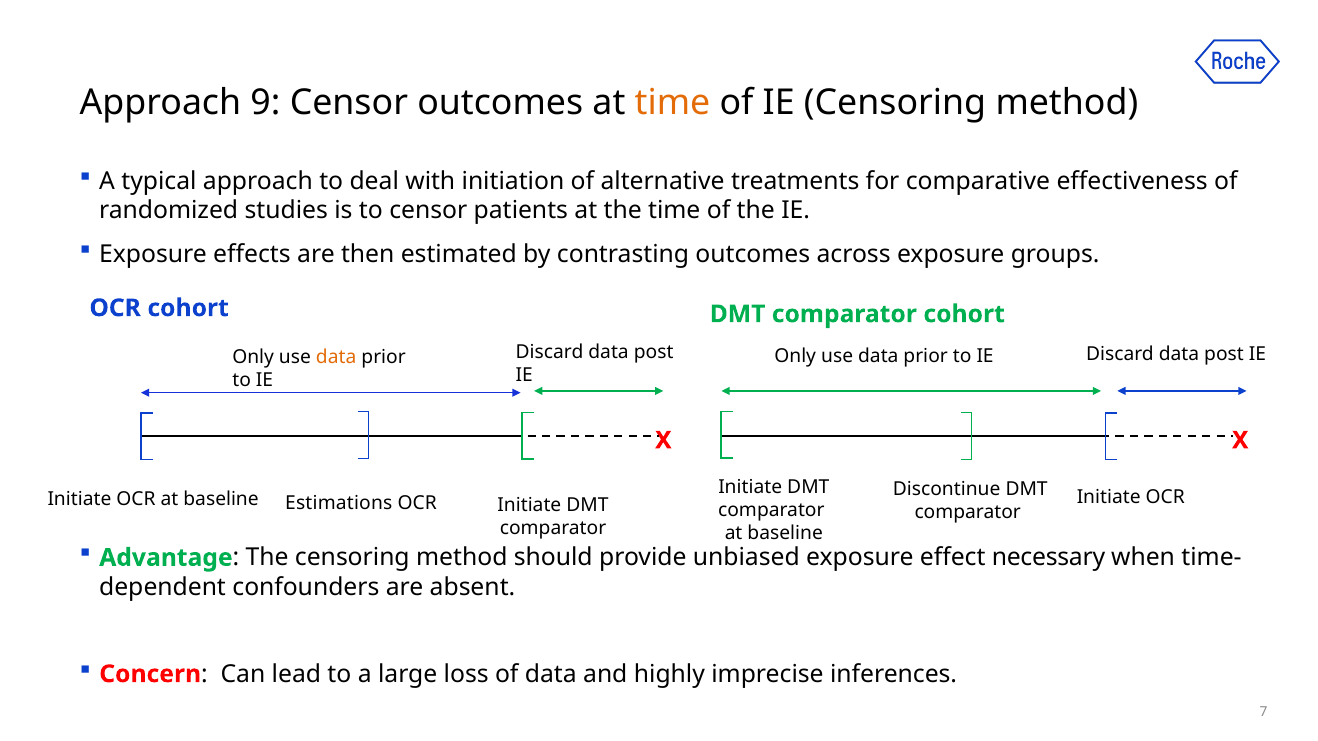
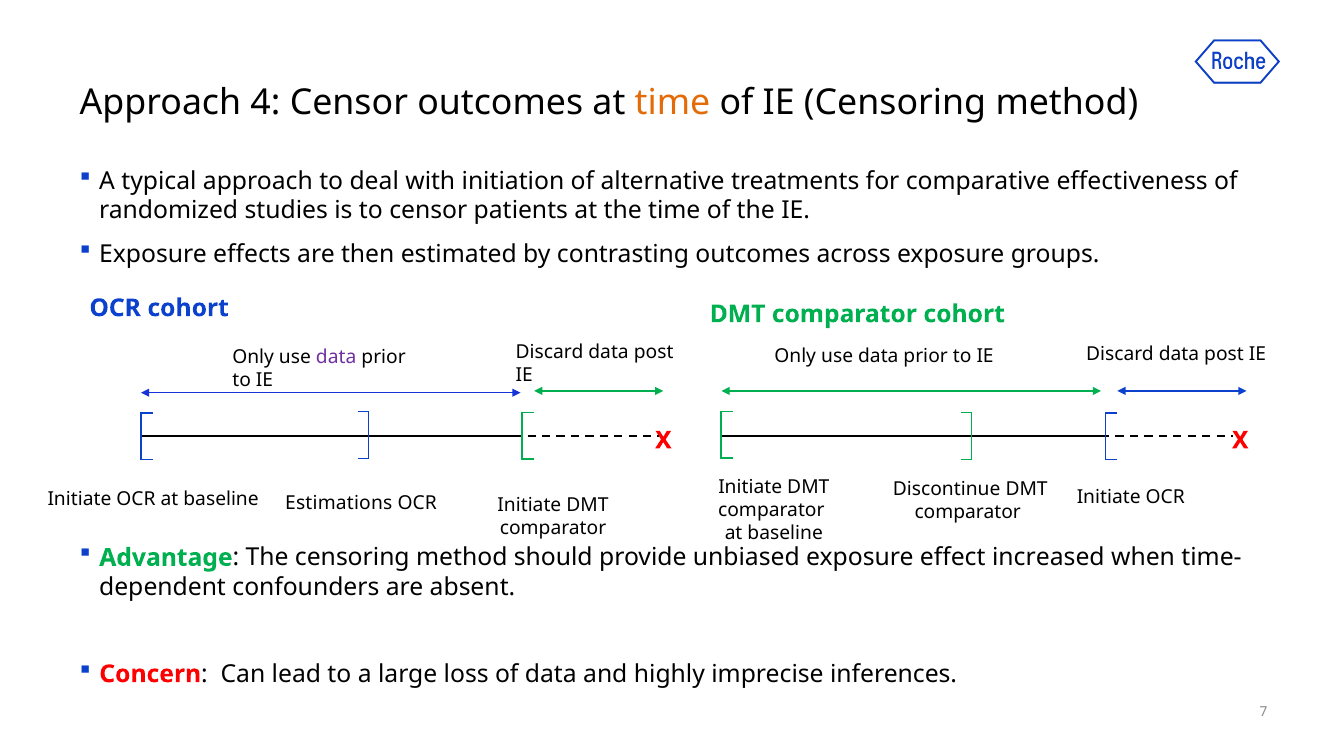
9: 9 -> 4 (265, 103)
data colour: orange -> purple (336, 358)
necessary: necessary -> increased (1048, 558)
